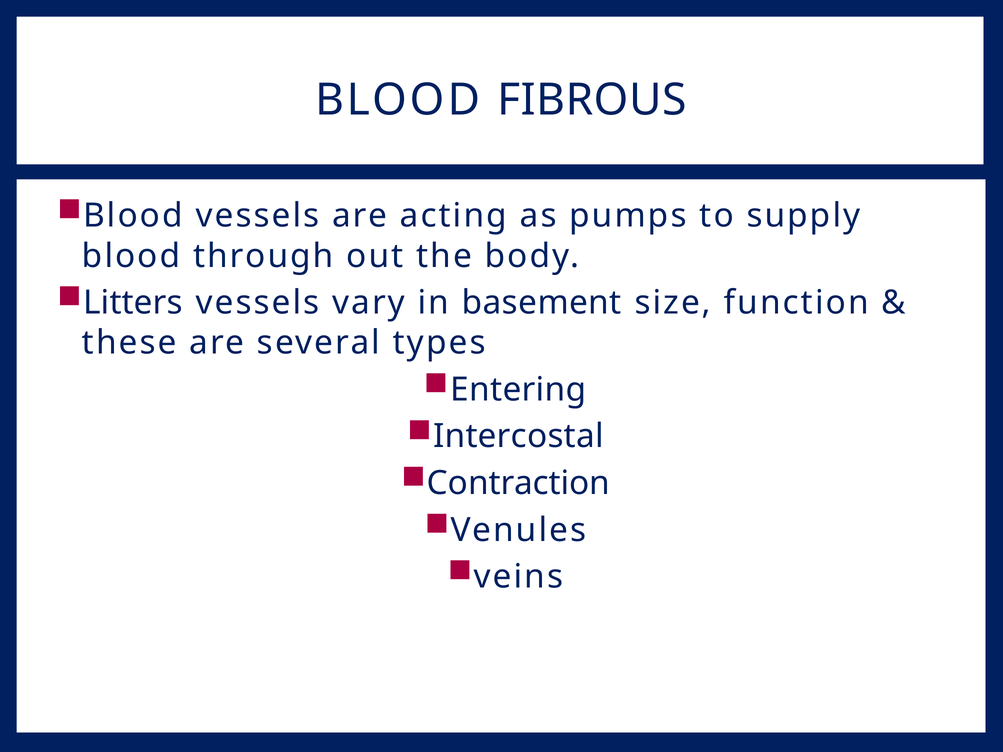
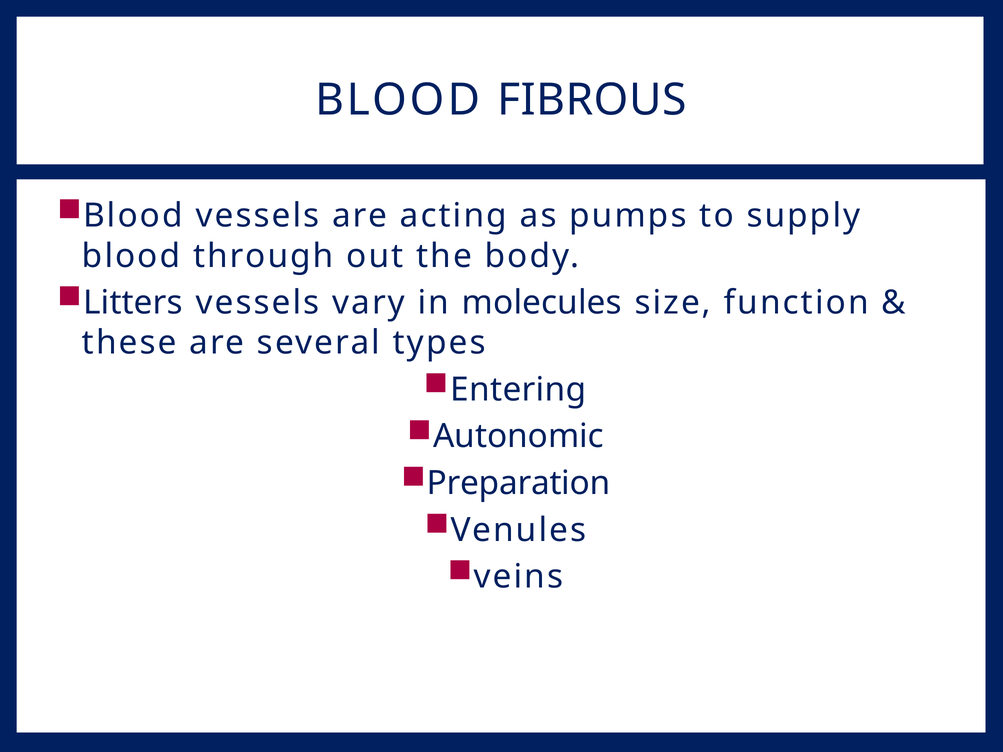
basement: basement -> molecules (542, 303)
Intercostal: Intercostal -> Autonomic (519, 437)
Contraction: Contraction -> Preparation (519, 483)
